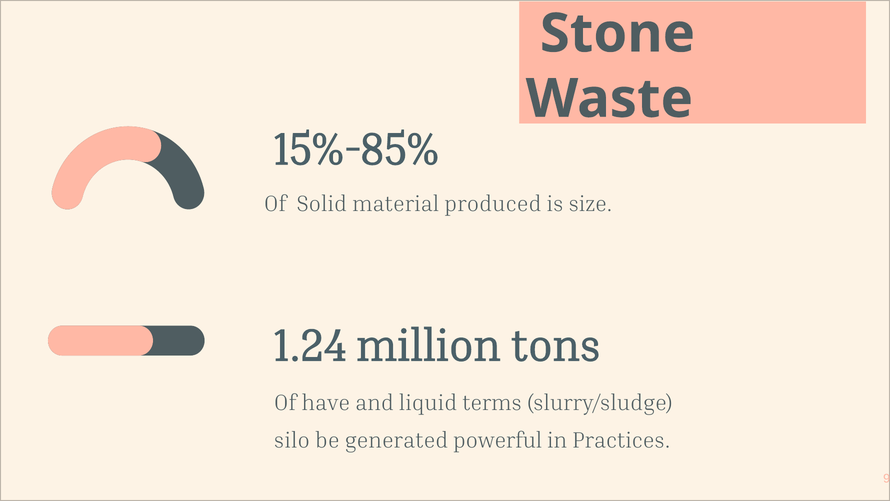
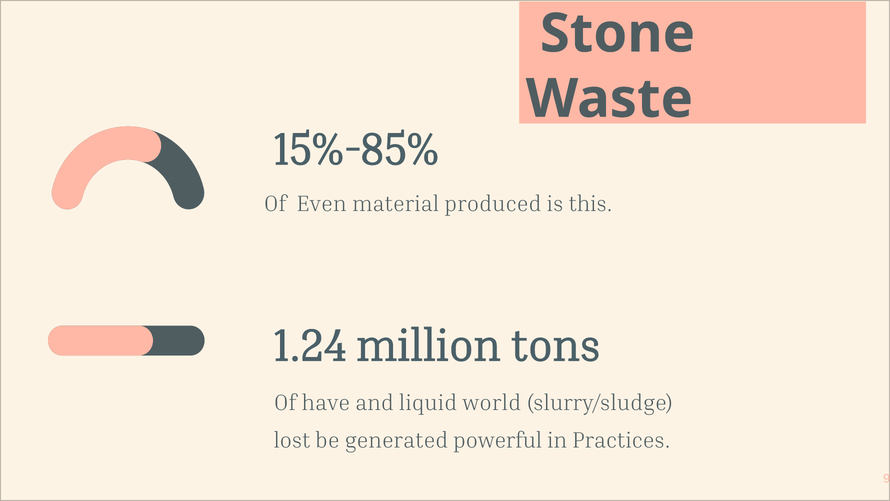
Solid: Solid -> Even (322, 204)
size: size -> this (590, 204)
terms: terms -> world (492, 403)
silo: silo -> lost (292, 440)
